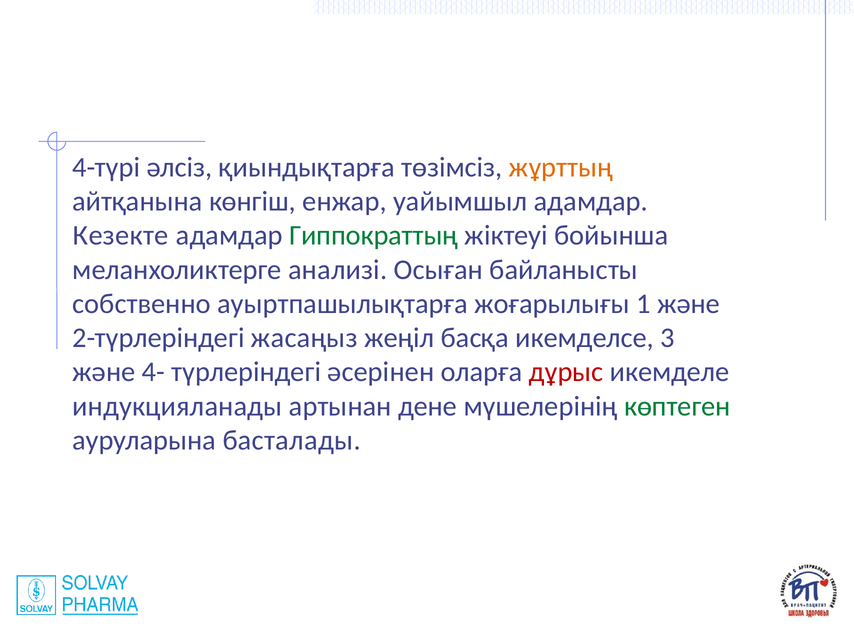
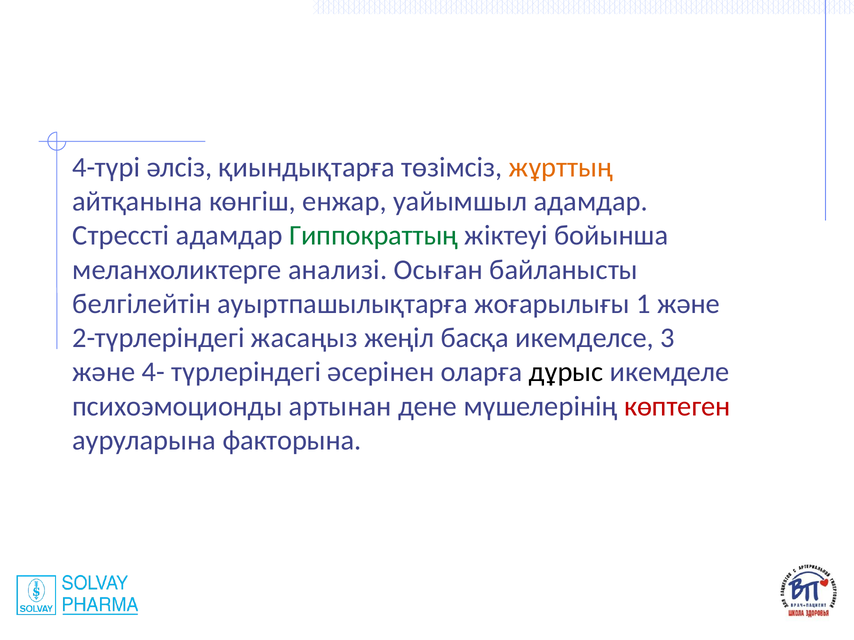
Кезекте: Кезекте -> Стрессті (121, 236)
собственно: собственно -> белгілейтін (142, 304)
дұрыс colour: red -> black (566, 372)
индукцияланады: индукцияланады -> психоэмоционды (177, 406)
көптеген colour: green -> red (677, 406)
басталады: басталады -> факторына (292, 441)
